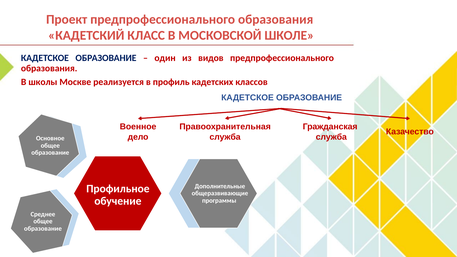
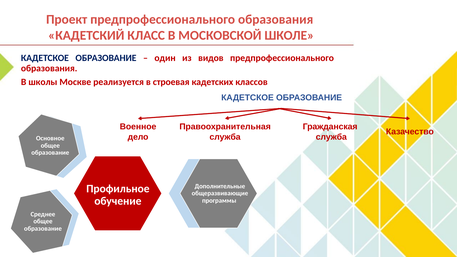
профиль: профиль -> строевая (171, 82)
